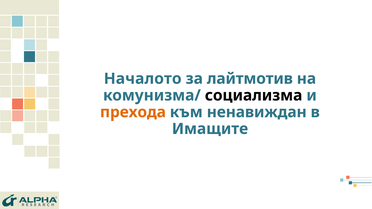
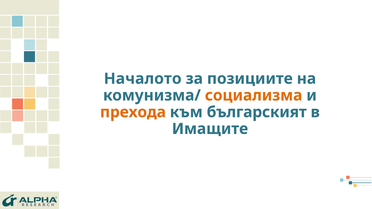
лайтмотив: лайтмотив -> позициите (250, 79)
социализма colour: black -> orange (254, 96)
ненавиждан: ненавиждан -> българският (257, 112)
